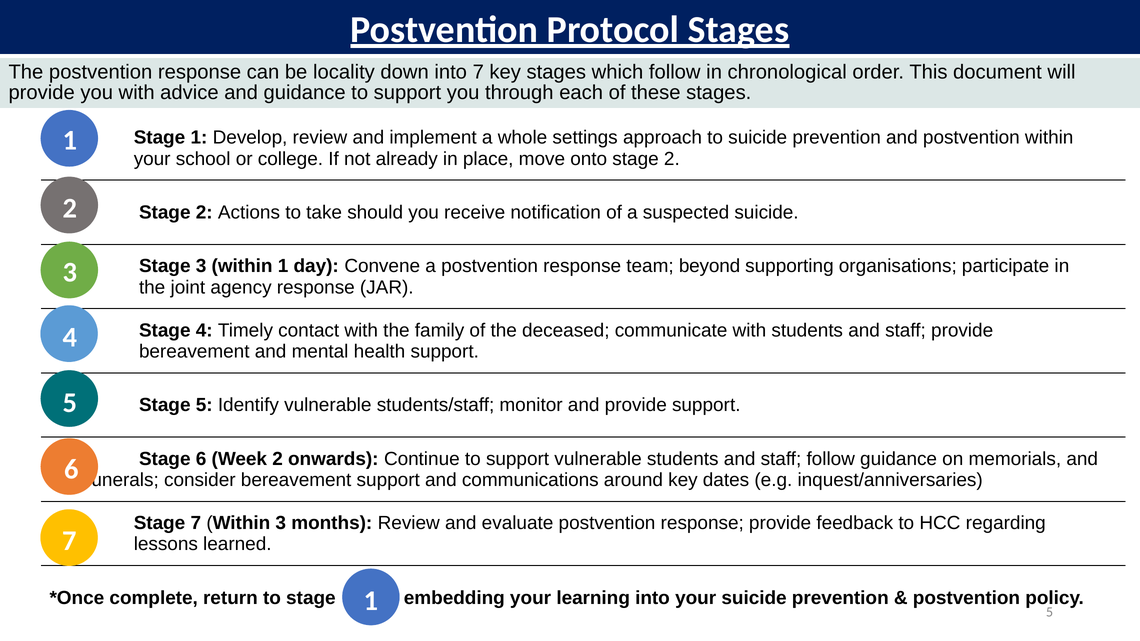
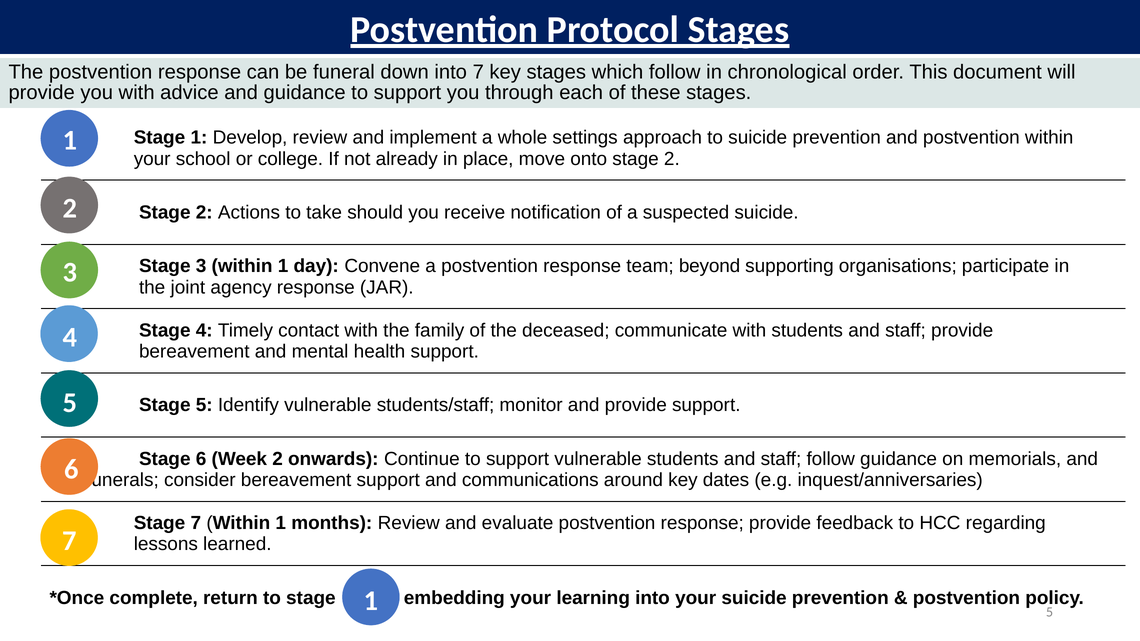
locality: locality -> funeral (344, 72)
7 Within 3: 3 -> 1 (281, 523)
